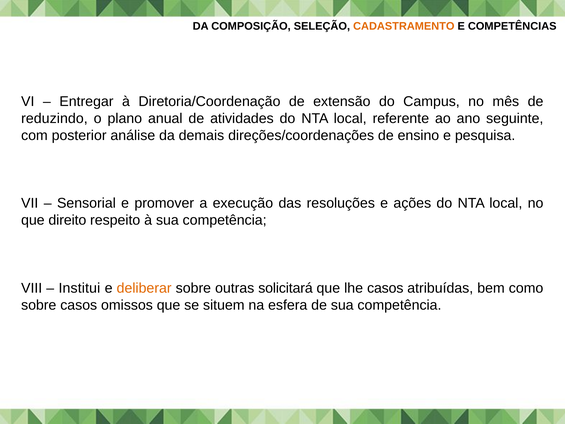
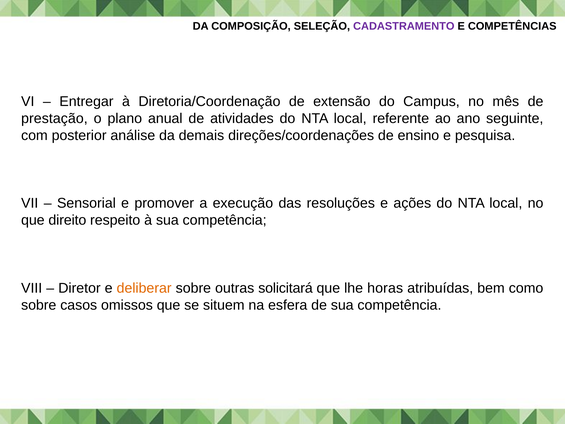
CADASTRAMENTO colour: orange -> purple (404, 26)
reduzindo: reduzindo -> prestação (54, 118)
Institui: Institui -> Diretor (79, 288)
lhe casos: casos -> horas (385, 288)
